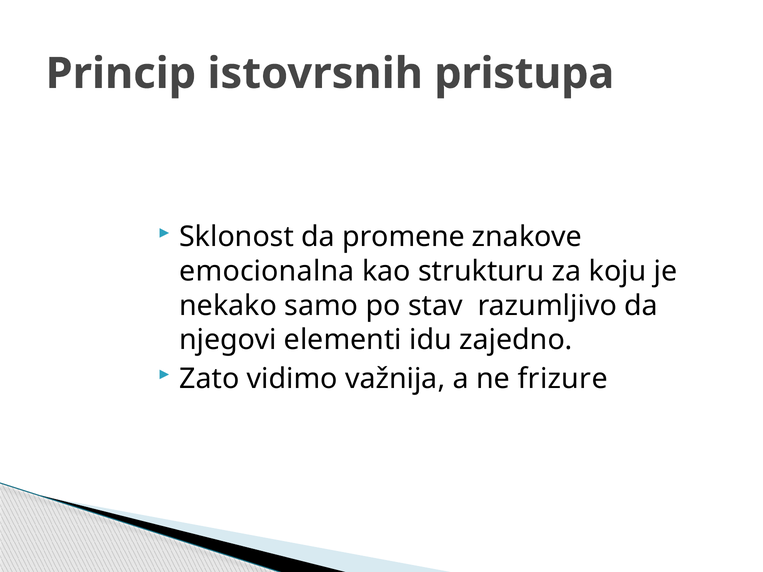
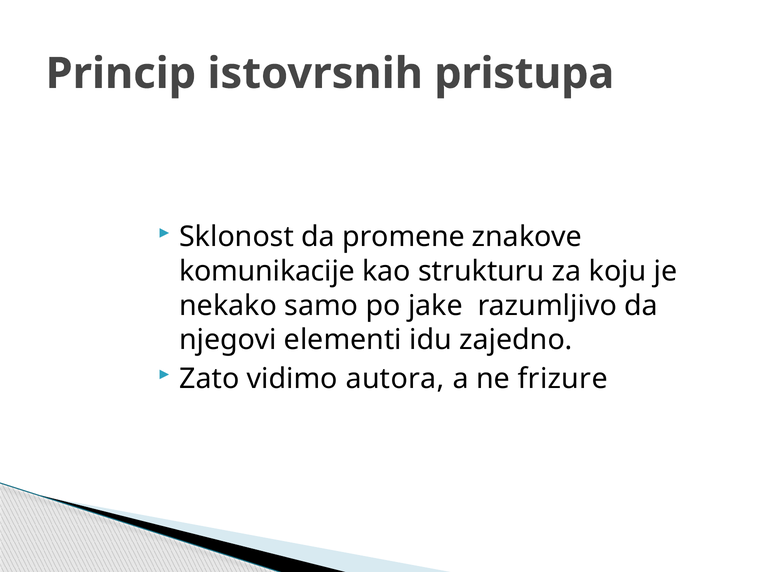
emocionalna: emocionalna -> komunikacije (267, 271)
stav: stav -> jake (435, 306)
važnija: važnija -> autora (395, 379)
